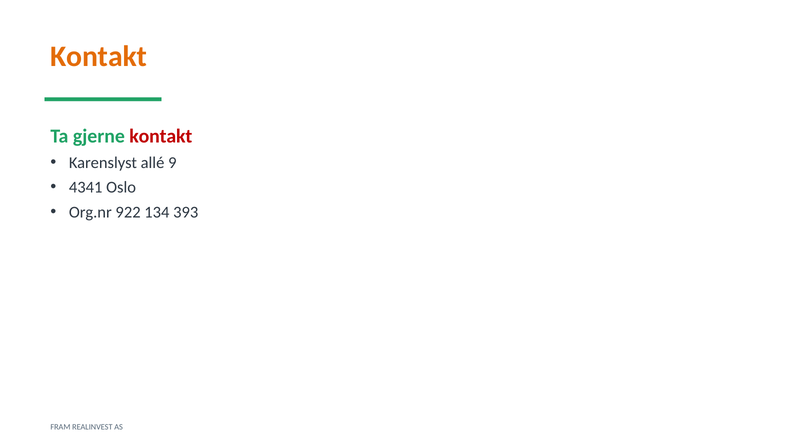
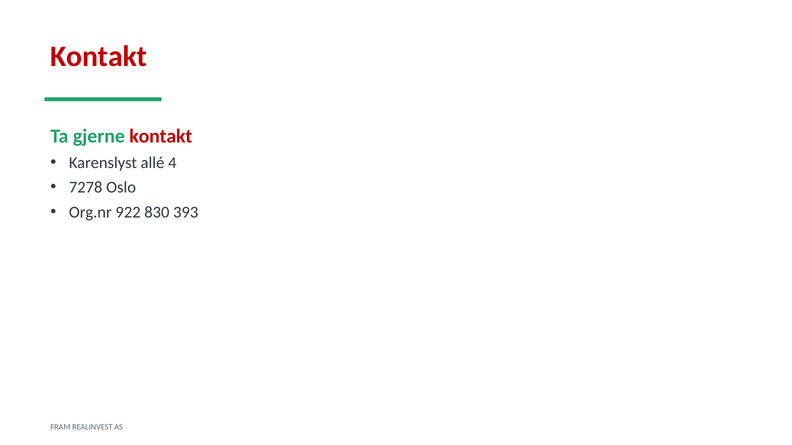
Kontakt colour: orange -> red (99, 57)
9: 9 -> 4 (172, 163)
4341: 4341 -> 7278 (86, 188)
134: 134 -> 830 (157, 212)
